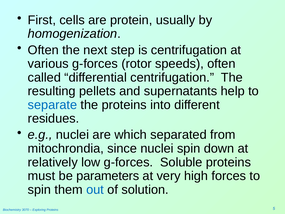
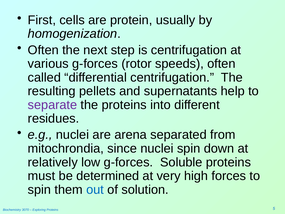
separate colour: blue -> purple (52, 105)
which: which -> arena (131, 135)
parameters: parameters -> determined (108, 176)
